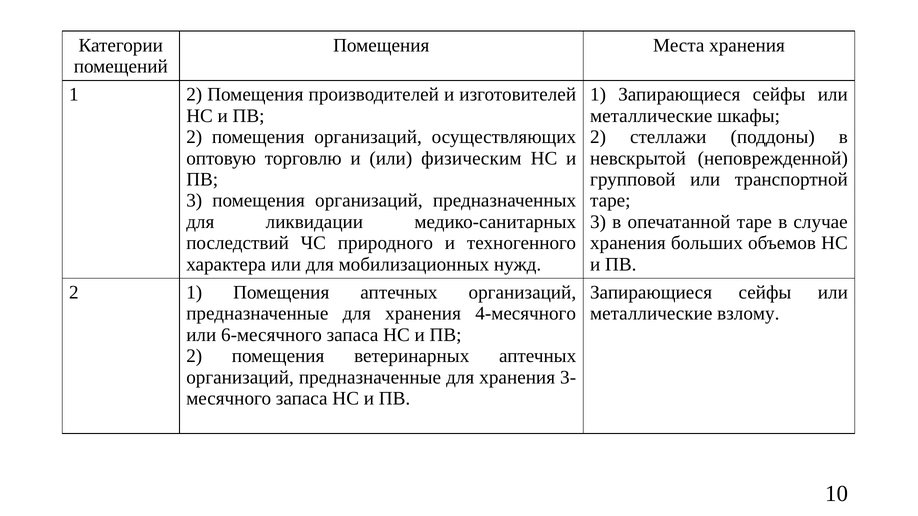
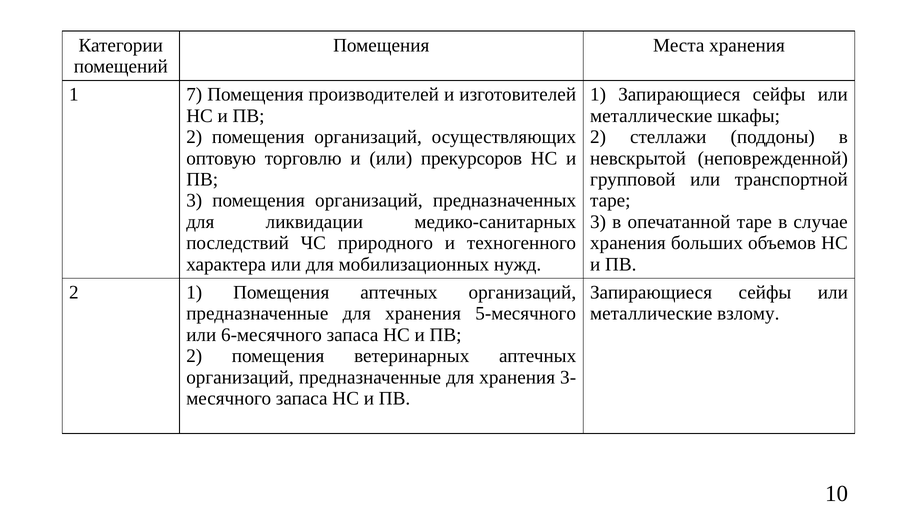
1 2: 2 -> 7 (194, 95)
физическим: физическим -> прекурсоров (472, 158)
4-месячного: 4-месячного -> 5-месячного (526, 314)
